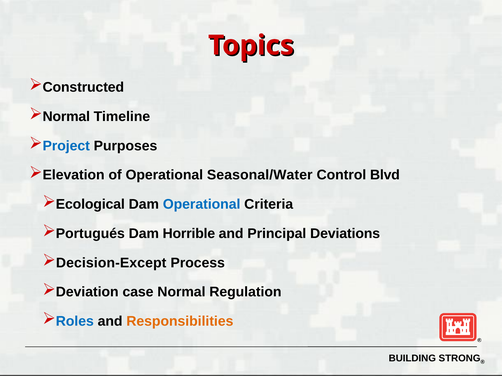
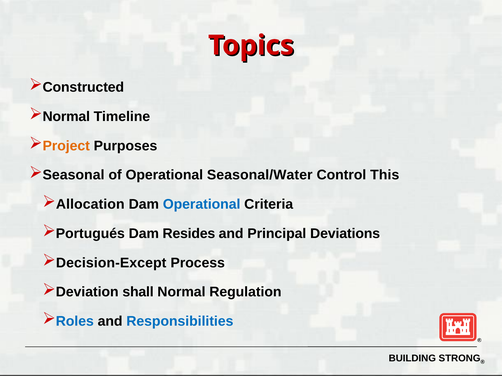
Project colour: blue -> orange (66, 146)
Elevation: Elevation -> Seasonal (74, 175)
Blvd: Blvd -> This (385, 175)
Ecological: Ecological -> Allocation (90, 205)
Horrible: Horrible -> Resides (189, 234)
case: case -> shall (138, 292)
Responsibilities colour: orange -> blue (180, 322)
